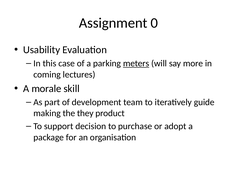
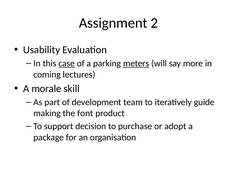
0: 0 -> 2 (154, 23)
case underline: none -> present (67, 63)
they: they -> font (85, 113)
